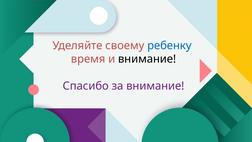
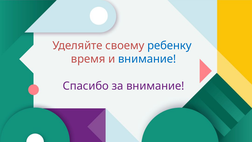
внимание colour: black -> blue (147, 59)
